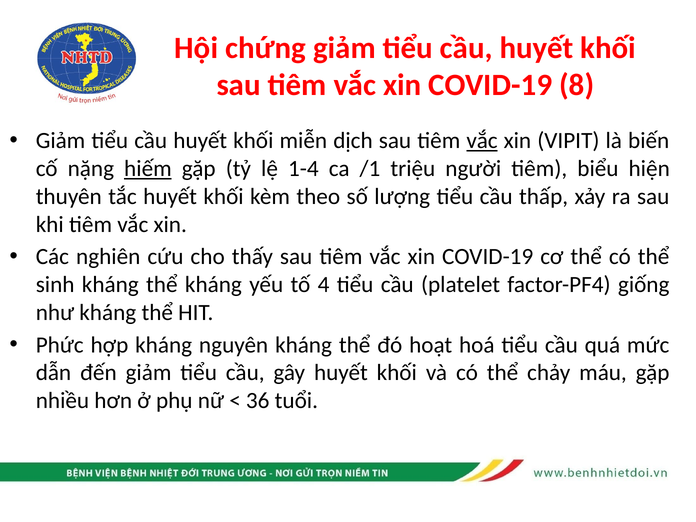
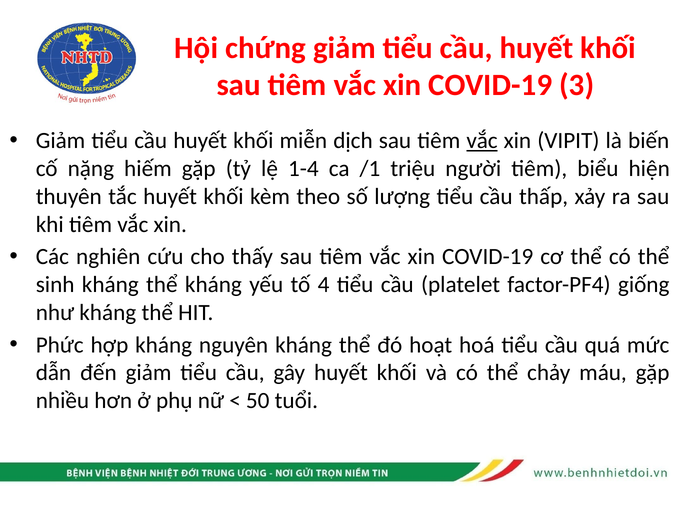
8: 8 -> 3 (577, 85)
hiếm underline: present -> none (148, 169)
36: 36 -> 50 (258, 401)
